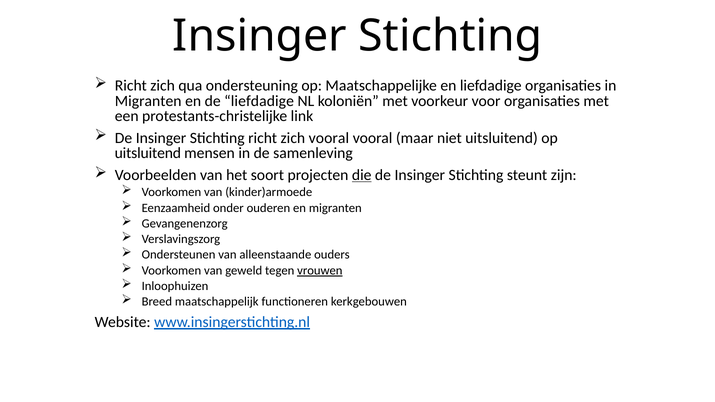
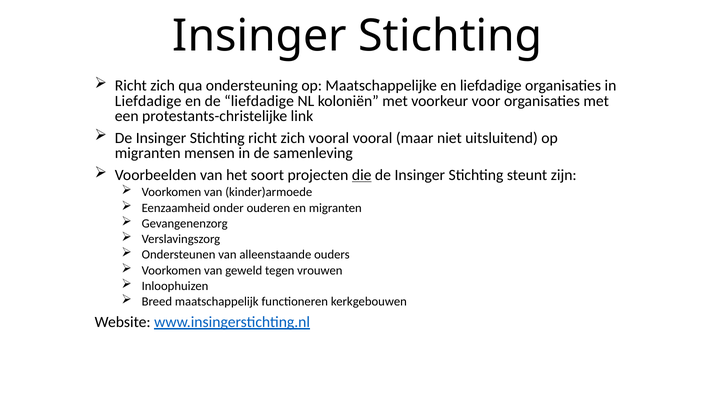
Migranten: Migranten -> Liefdadige (148, 101)
uitsluitend: uitsluitend -> migranten (148, 153)
vrouwen underline: present -> none (320, 271)
